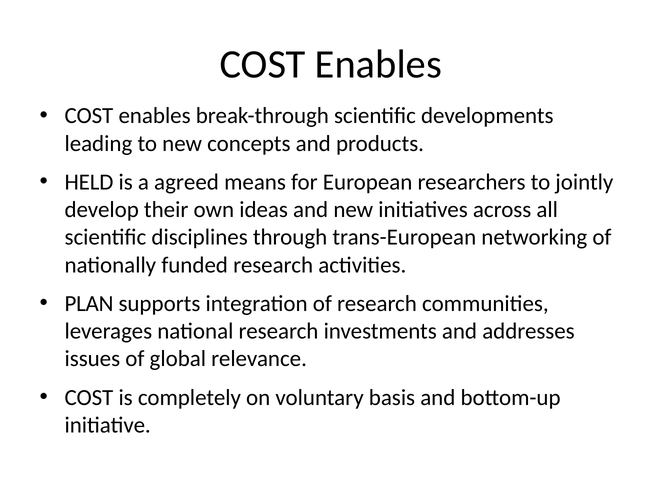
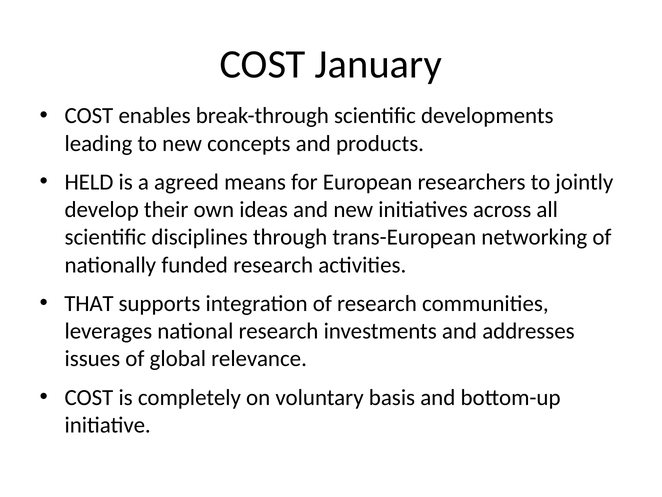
Enables: Enables -> January (378, 64)
PLAN: PLAN -> THAT (89, 303)
